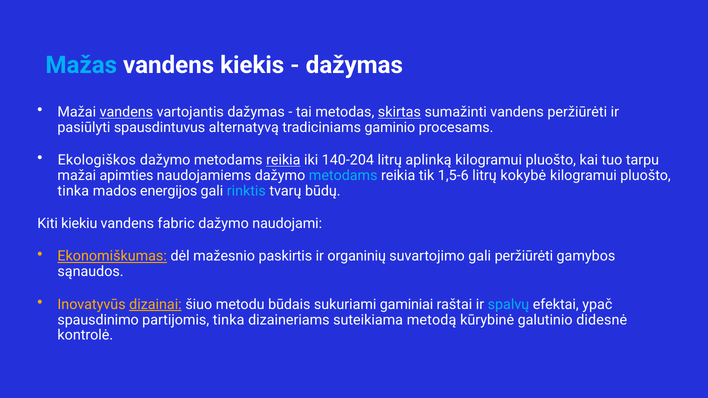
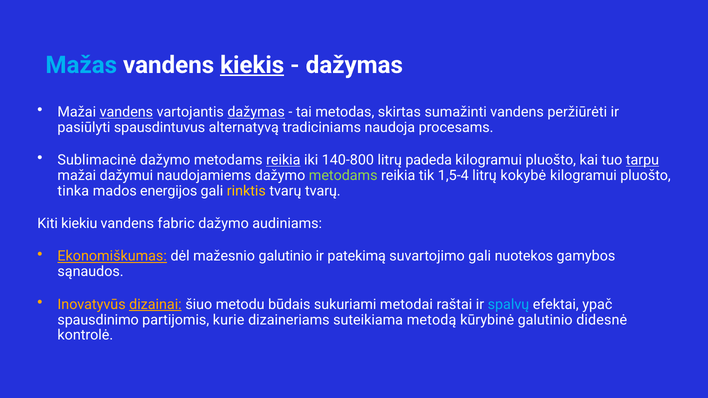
kiekis underline: none -> present (252, 65)
dažymas underline: none -> present (256, 112)
skirtas underline: present -> none (399, 112)
gaminio: gaminio -> naudoja (390, 128)
Ekologiškos: Ekologiškos -> Sublimacinė (97, 160)
140-204: 140-204 -> 140-800 (348, 160)
aplinką: aplinką -> padeda (429, 160)
tarpu underline: none -> present (643, 160)
apimties: apimties -> dažymui (126, 176)
metodams colour: light blue -> light green (343, 176)
1,5-6: 1,5-6 -> 1,5-4 (453, 176)
rinktis colour: light blue -> yellow (246, 191)
tvarų būdų: būdų -> tvarų (323, 191)
naudojami: naudojami -> audiniams (287, 224)
mažesnio paskirtis: paskirtis -> galutinio (285, 256)
organinių: organinių -> patekimą (357, 256)
gali peržiūrėti: peržiūrėti -> nuotekos (524, 256)
gaminiai: gaminiai -> metodai (406, 305)
partijomis tinka: tinka -> kurie (229, 320)
